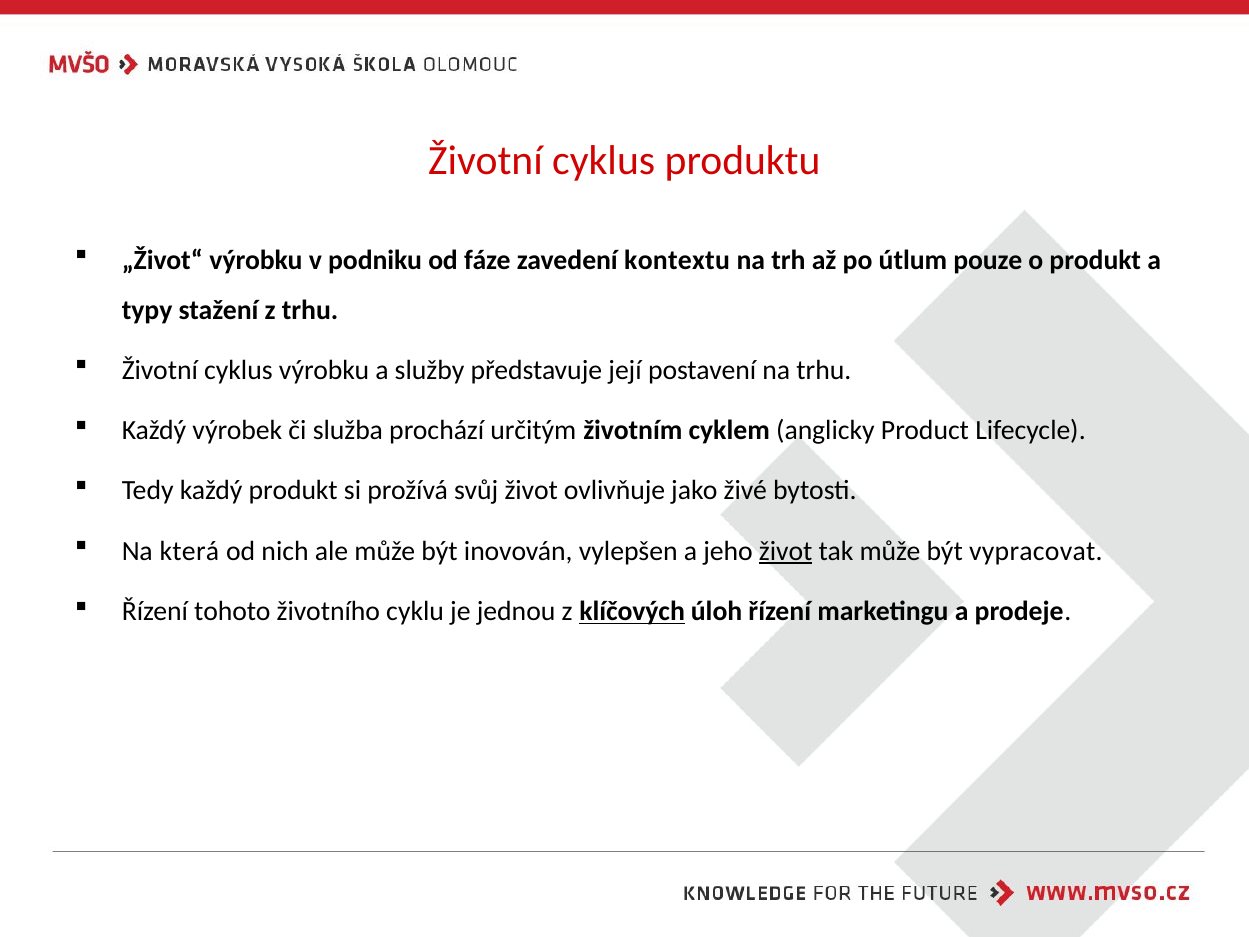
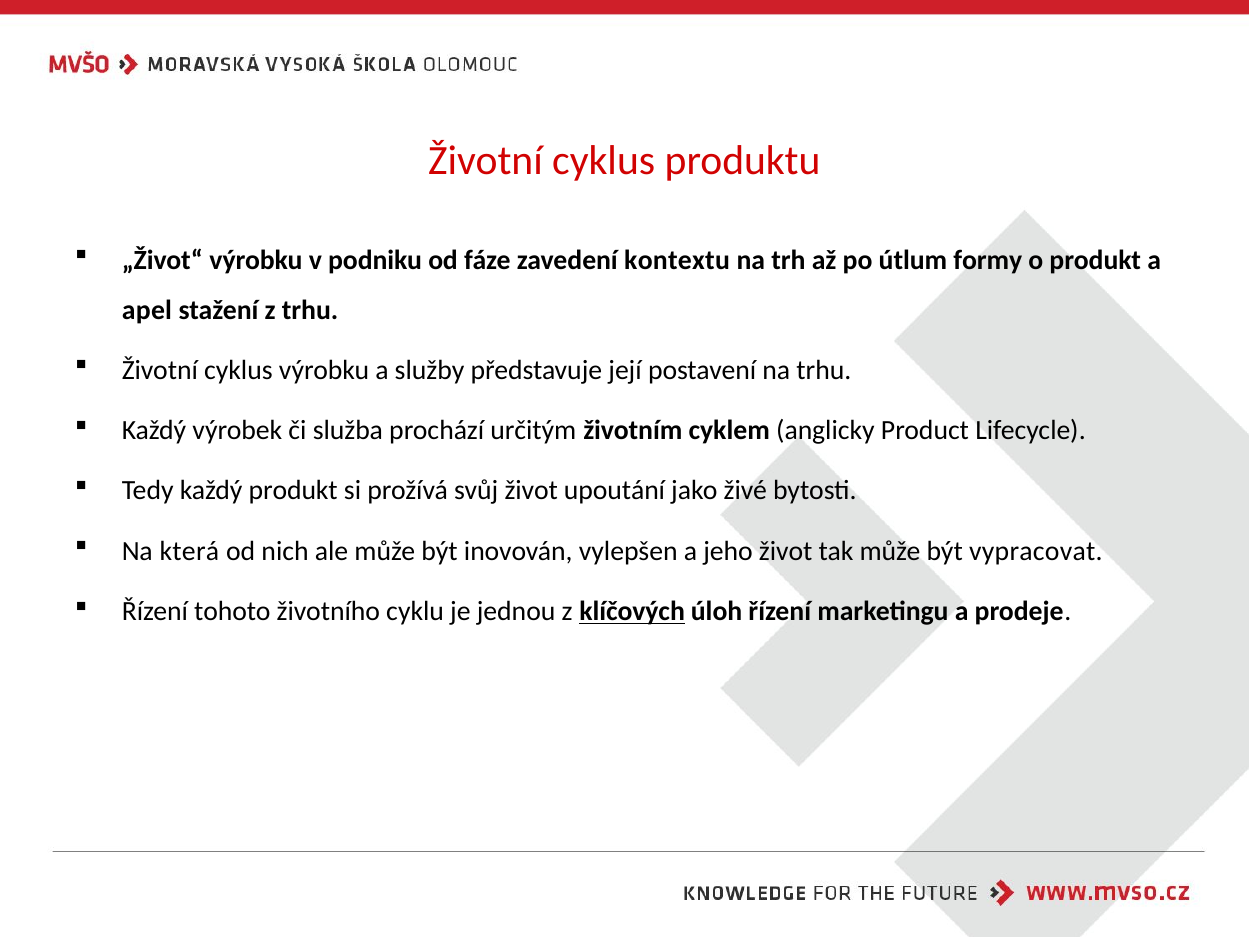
pouze: pouze -> formy (988, 260)
typy: typy -> apel (147, 310)
ovlivňuje: ovlivňuje -> upoutání (615, 491)
život underline: present -> none (786, 551)
